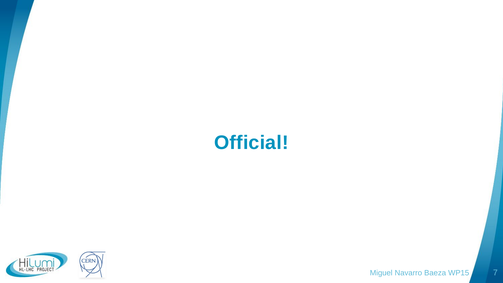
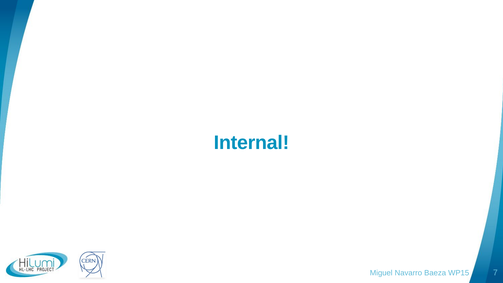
Official: Official -> Internal (252, 143)
